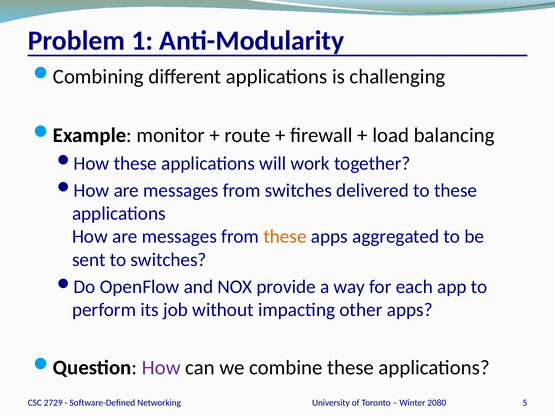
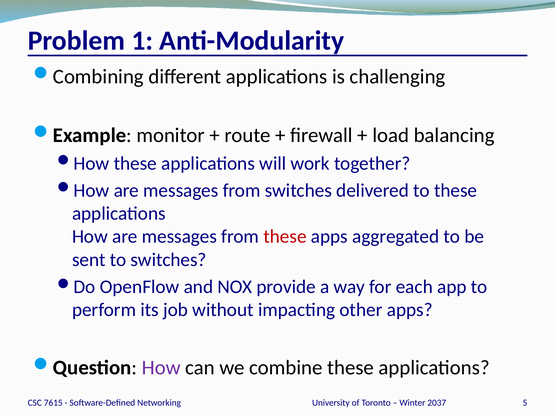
these colour: orange -> red (285, 237)
2080: 2080 -> 2037 (437, 403)
2729: 2729 -> 7615 (53, 403)
